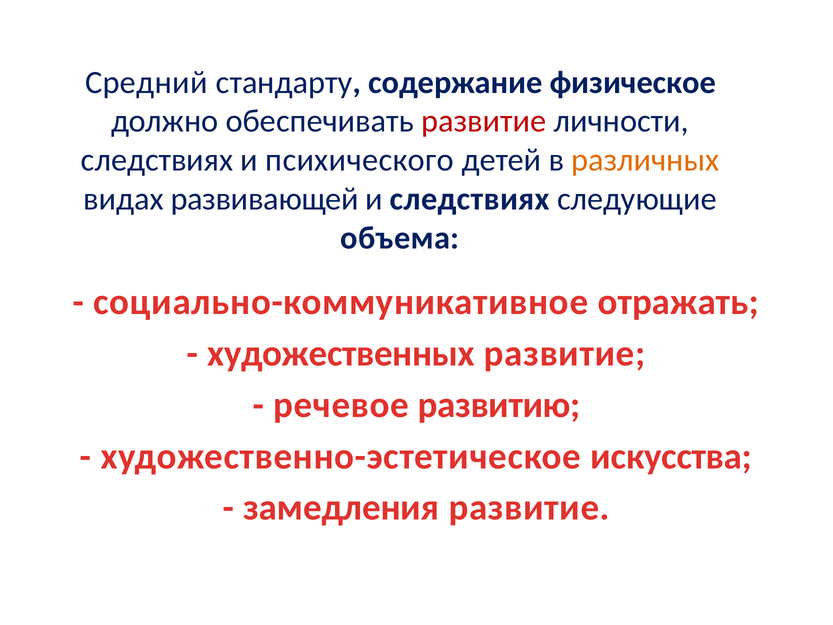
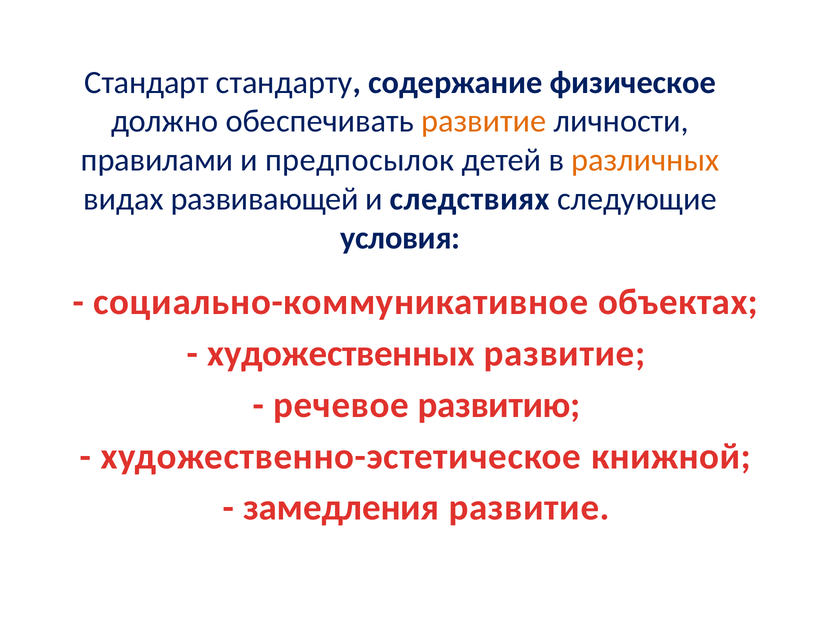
Средний: Средний -> Стандарт (147, 82)
развитие colour: red -> orange (484, 121)
следствиях: следствиях -> правилами (157, 160)
психического: психического -> предпосылок (360, 160)
объема: объема -> условия (400, 238)
отражать: отражать -> объектах (678, 302)
искусства: искусства -> книжной (671, 456)
